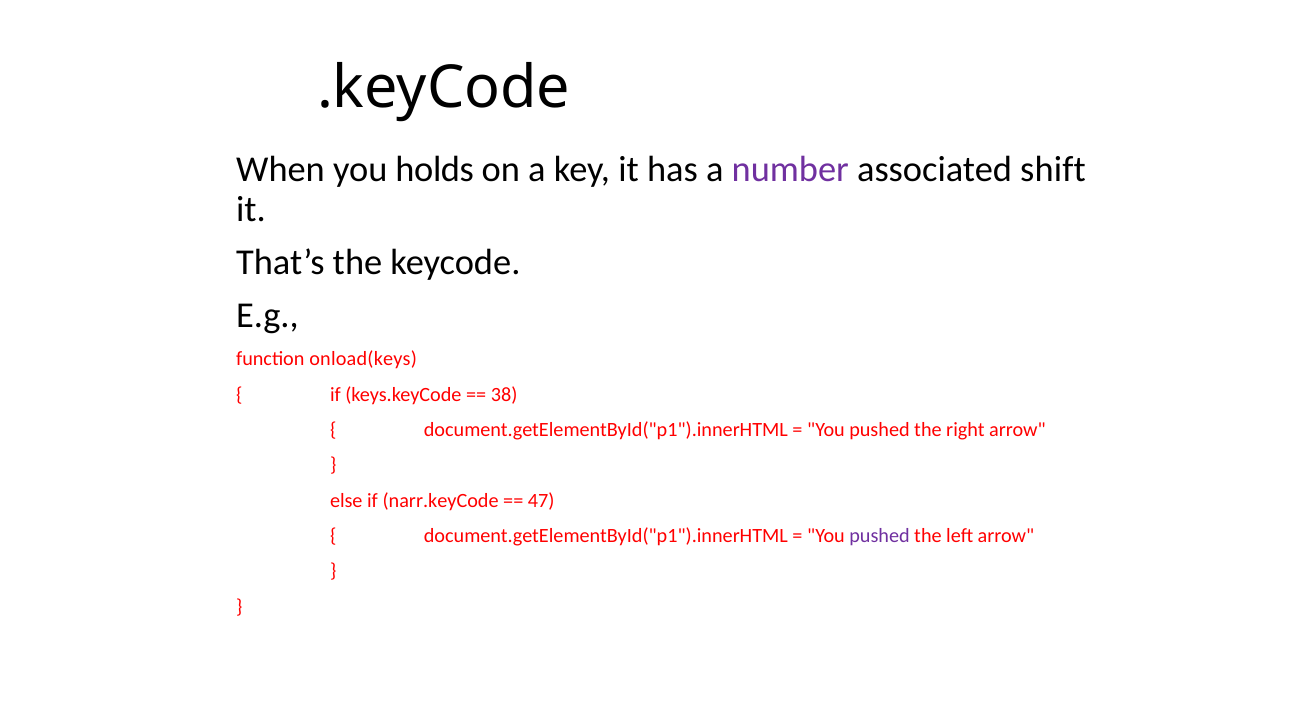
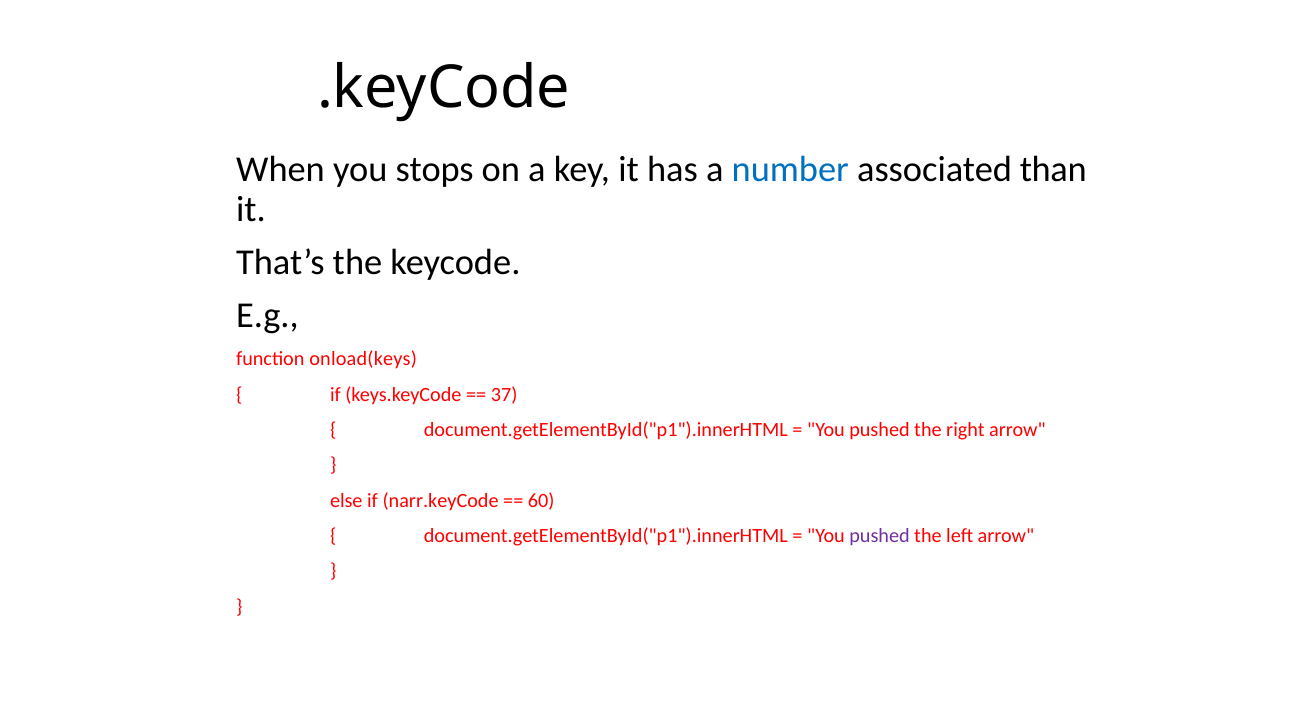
holds: holds -> stops (435, 170)
number colour: purple -> blue (790, 170)
shift: shift -> than (1053, 170)
38: 38 -> 37 (504, 394)
47: 47 -> 60 (541, 500)
